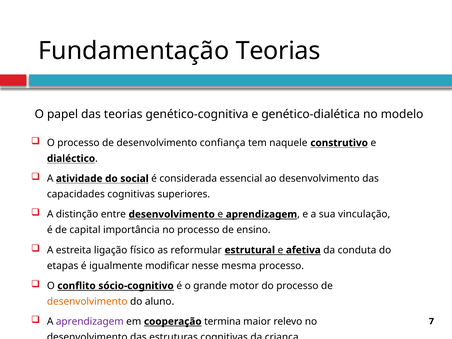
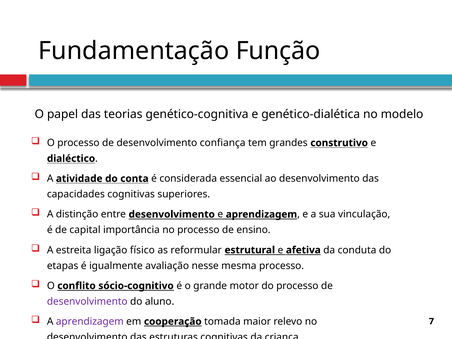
Fundamentação Teorias: Teorias -> Função (278, 51)
naquele: naquele -> grandes (288, 143)
social: social -> conta (134, 179)
modificar: modificar -> avaliação (167, 266)
desenvolvimento colour: orange -> purple (87, 301)
termina: termina -> tomada (222, 321)
